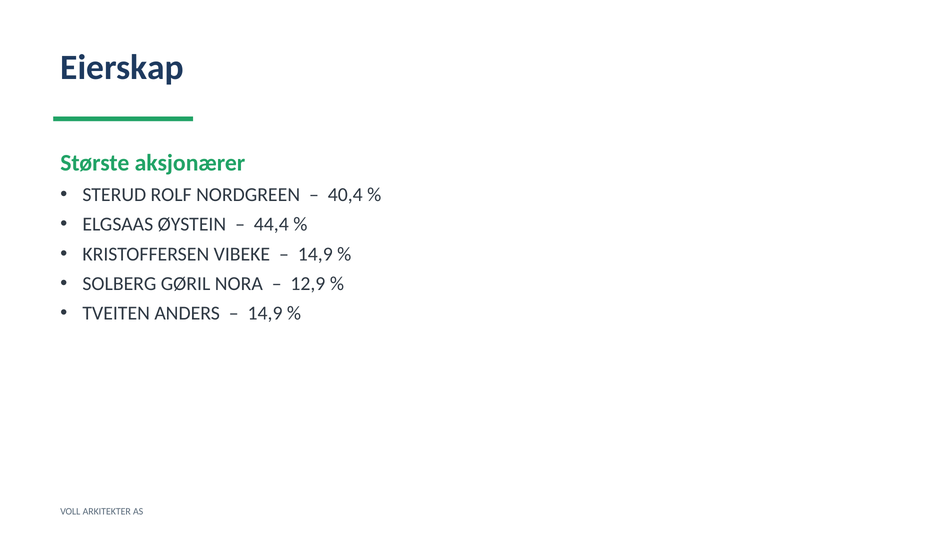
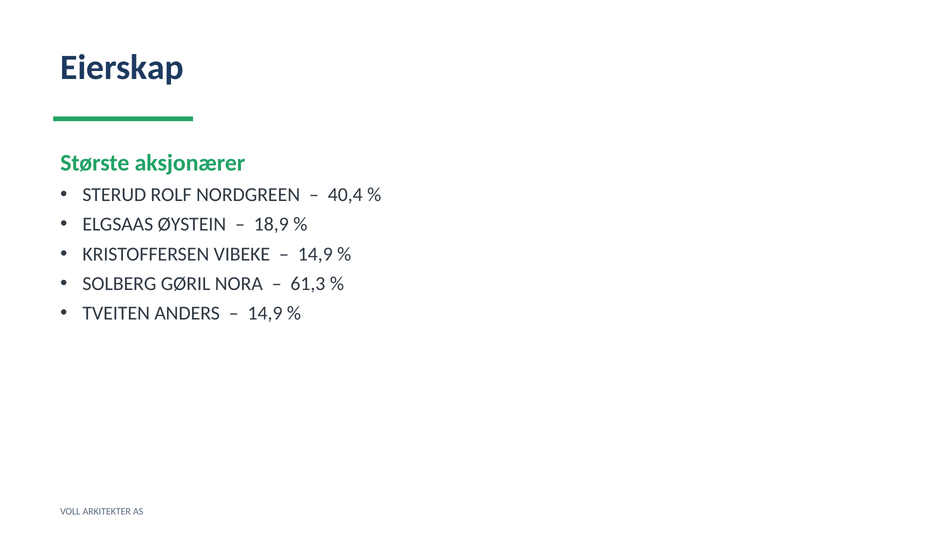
44,4: 44,4 -> 18,9 (271, 224)
12,9: 12,9 -> 61,3 (308, 284)
